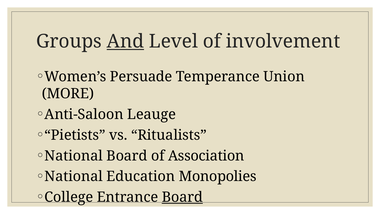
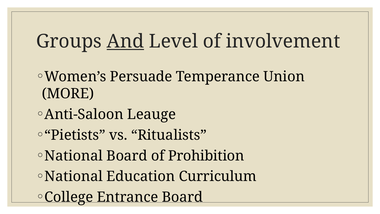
Association: Association -> Prohibition (206, 156)
Monopolies: Monopolies -> Curriculum (218, 176)
Board underline: present -> none (182, 197)
